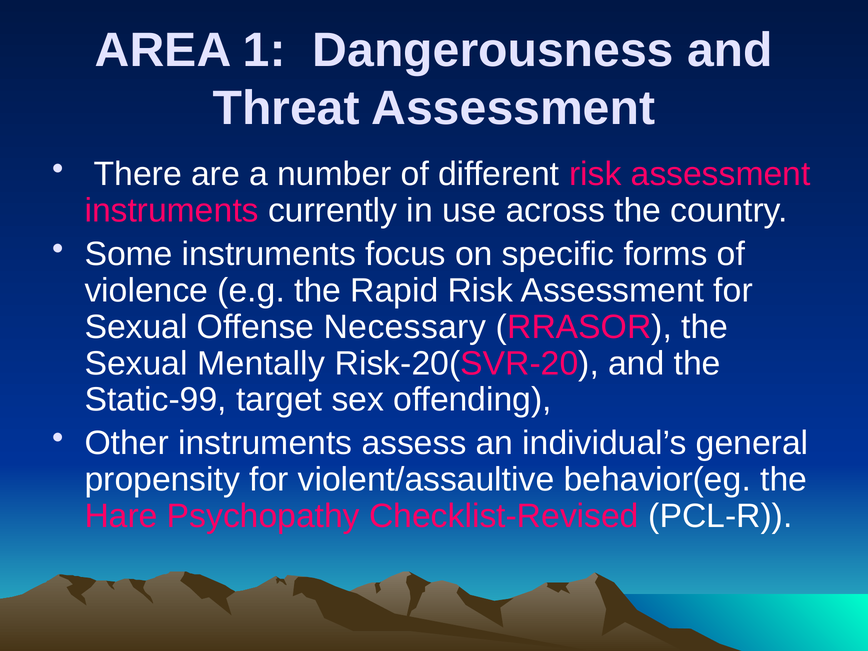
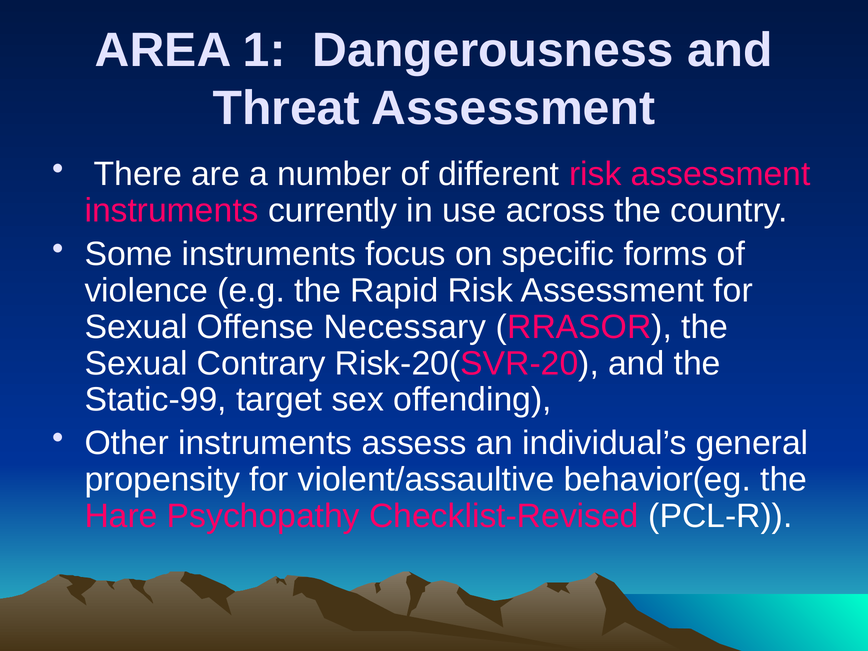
Mentally: Mentally -> Contrary (261, 363)
